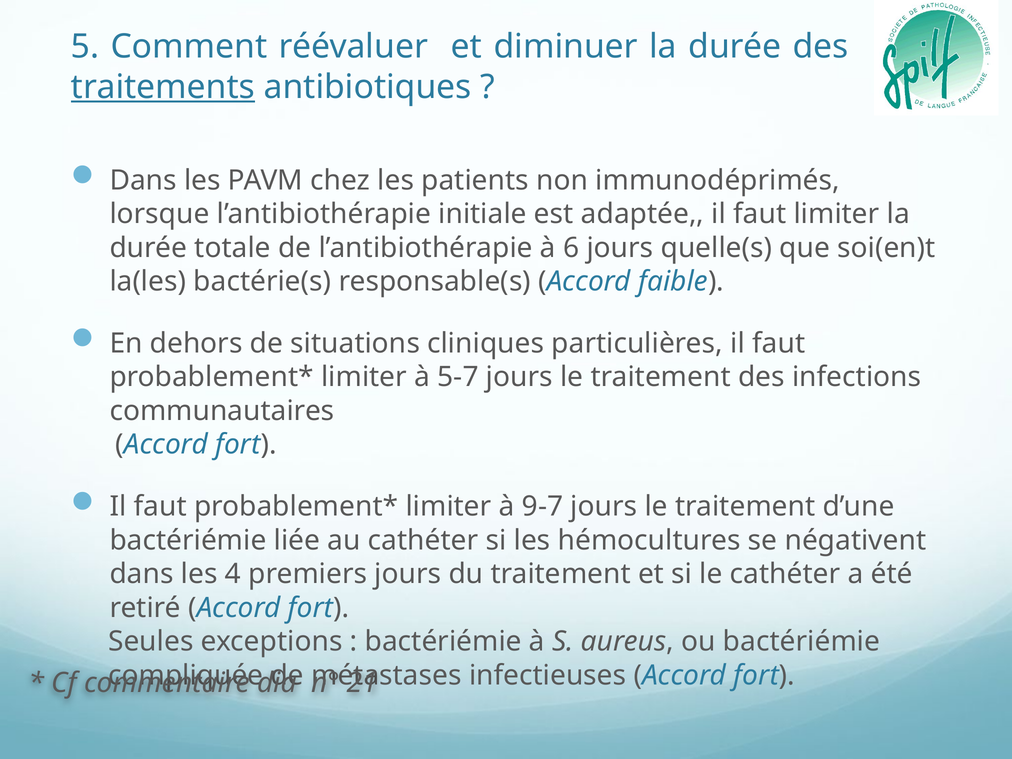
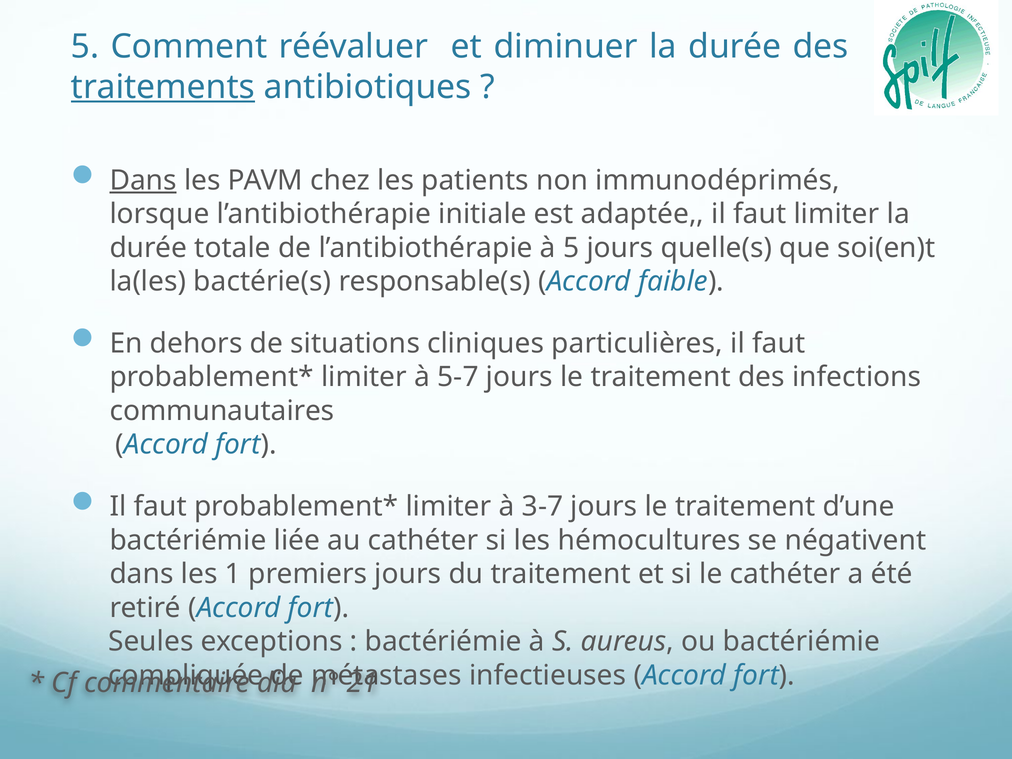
Dans underline: none -> present (143, 180)
à 6: 6 -> 5 (571, 248)
9-7: 9-7 -> 3-7 (543, 507)
4: 4 -> 1 (233, 574)
